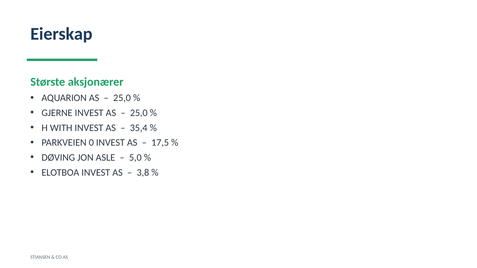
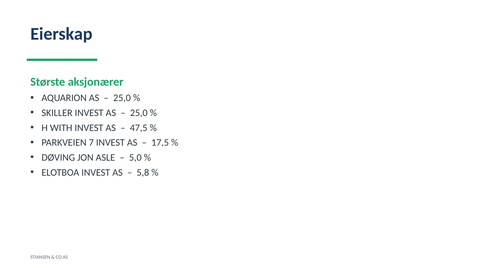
GJERNE: GJERNE -> SKILLER (57, 113)
35,4: 35,4 -> 47,5 (139, 128)
0: 0 -> 7 (91, 143)
3,8: 3,8 -> 5,8 (143, 173)
